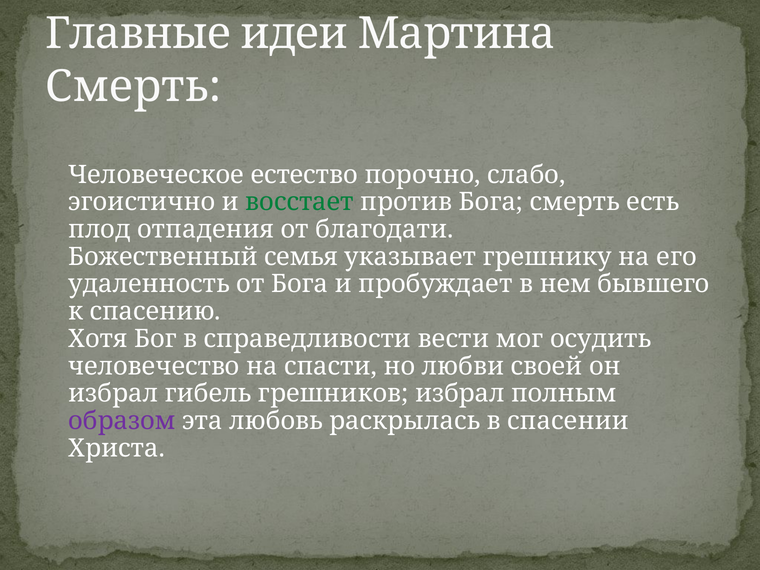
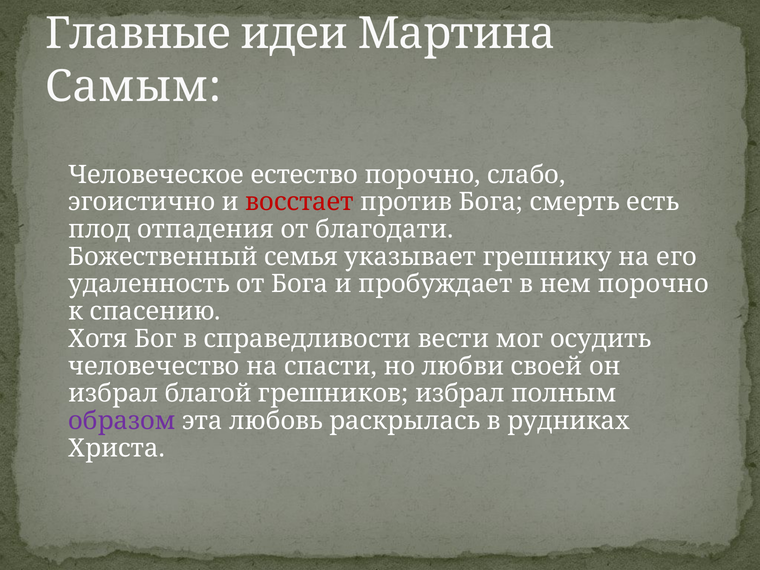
Смерть: Смерть -> Самым (133, 87)
восстает colour: green -> red (300, 202)
нем бывшего: бывшего -> порочно (653, 284)
гибель: гибель -> благой (208, 394)
спасении: спасении -> рудниках (568, 421)
